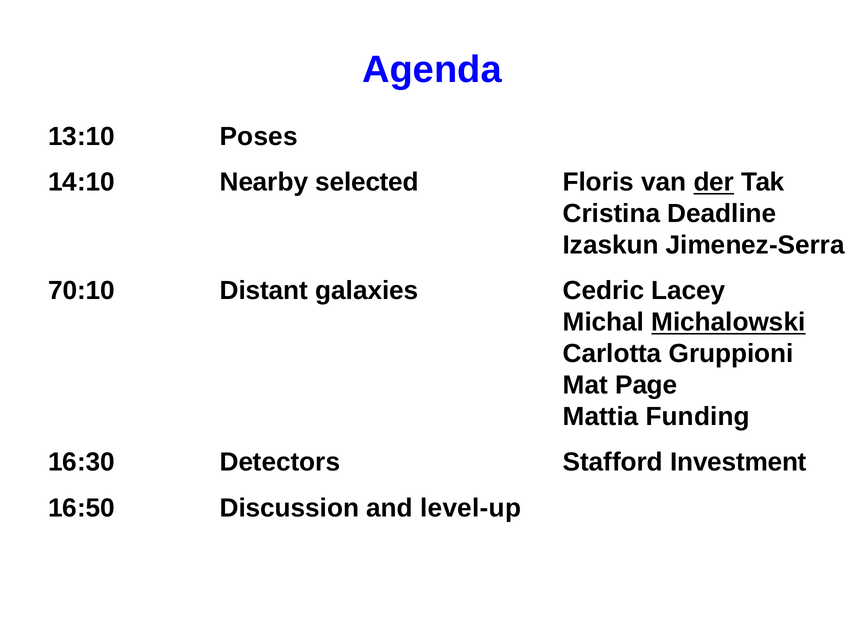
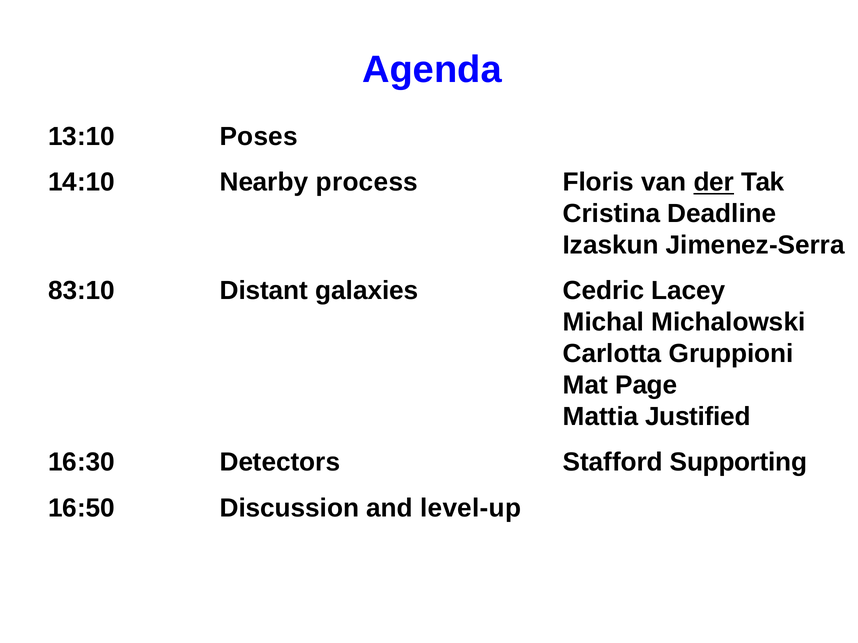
selected: selected -> process (367, 182)
70:10: 70:10 -> 83:10 (81, 291)
Michalowski underline: present -> none (728, 323)
Funding: Funding -> Justified (698, 417)
Investment: Investment -> Supporting (739, 463)
